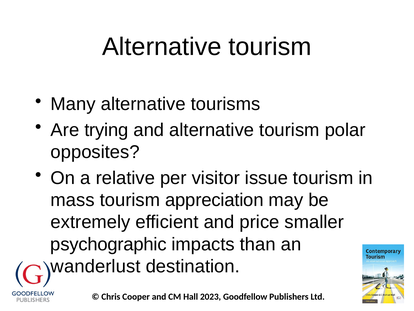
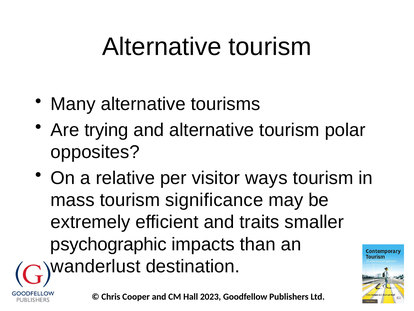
issue: issue -> ways (266, 178)
appreciation: appreciation -> significance (214, 200)
price: price -> traits (259, 222)
